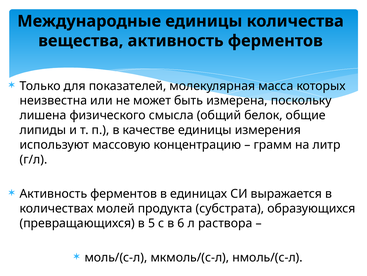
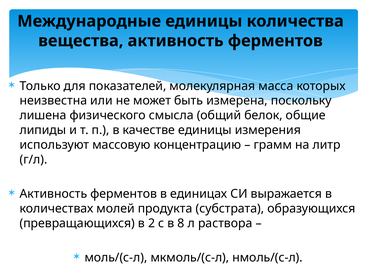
5: 5 -> 2 (152, 223)
6: 6 -> 8 (181, 223)
